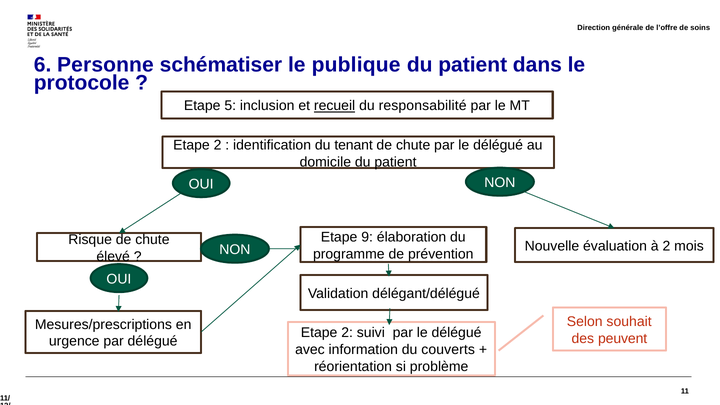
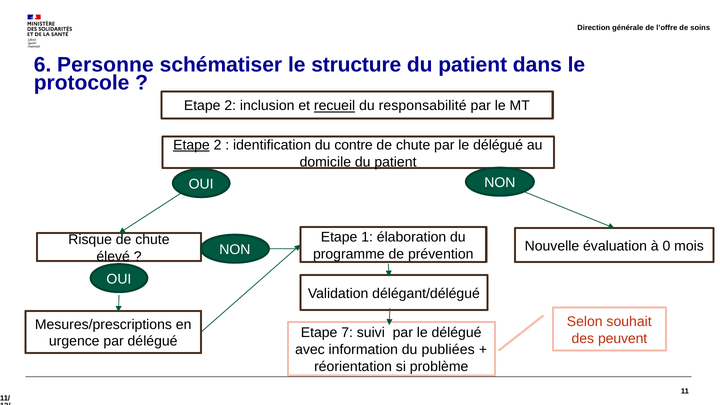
publique: publique -> structure (356, 65)
5: 5 -> 2 (230, 106)
Etape underline: none -> present (191, 145)
tenant: tenant -> contre (354, 145)
9: 9 -> 1 (367, 237)
à 2: 2 -> 0 (666, 246)
2: 2 -> 7 (347, 333)
couverts: couverts -> publiées (448, 350)
